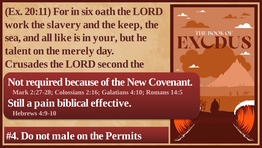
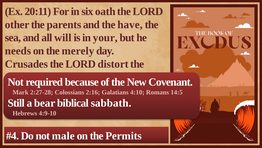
work: work -> other (17, 24)
slavery: slavery -> parents (64, 24)
keep: keep -> have (130, 24)
like: like -> will (63, 38)
talent: talent -> needs (18, 51)
second: second -> distort (113, 64)
pain: pain -> bear (45, 103)
biblical effective: effective -> sabbath (111, 103)
